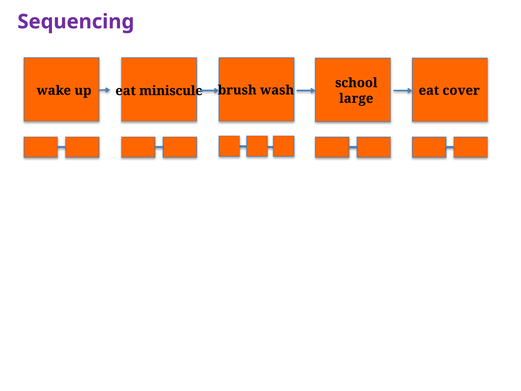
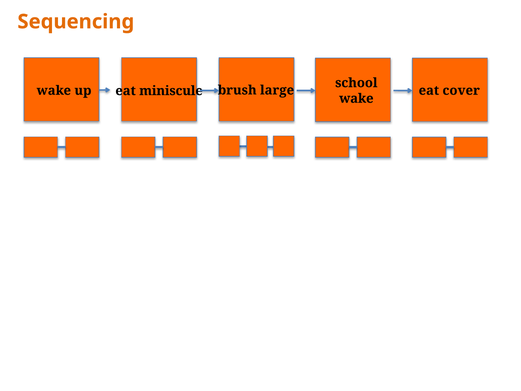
Sequencing colour: purple -> orange (76, 22)
wash: wash -> large (277, 90)
large: large -> wake (356, 98)
